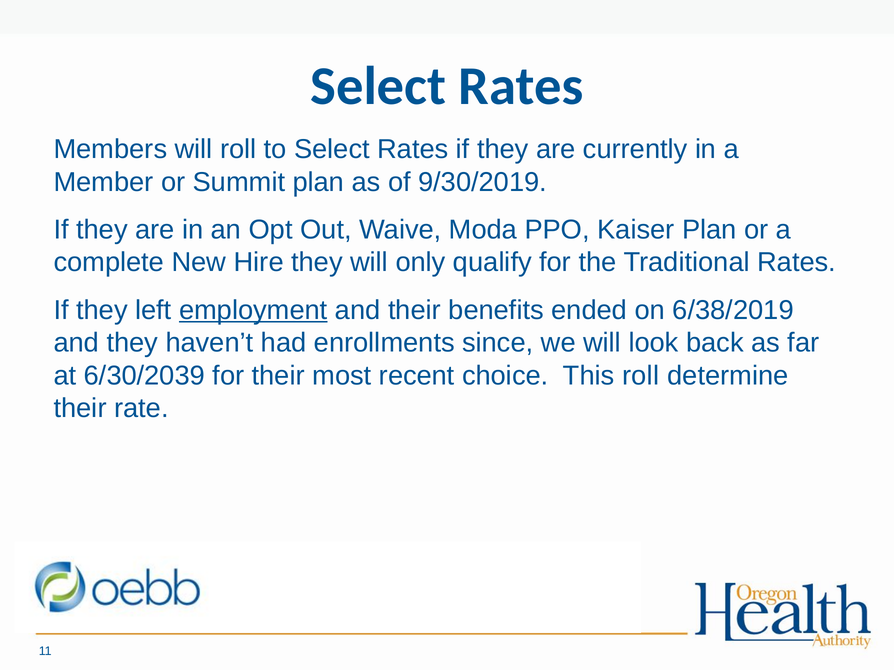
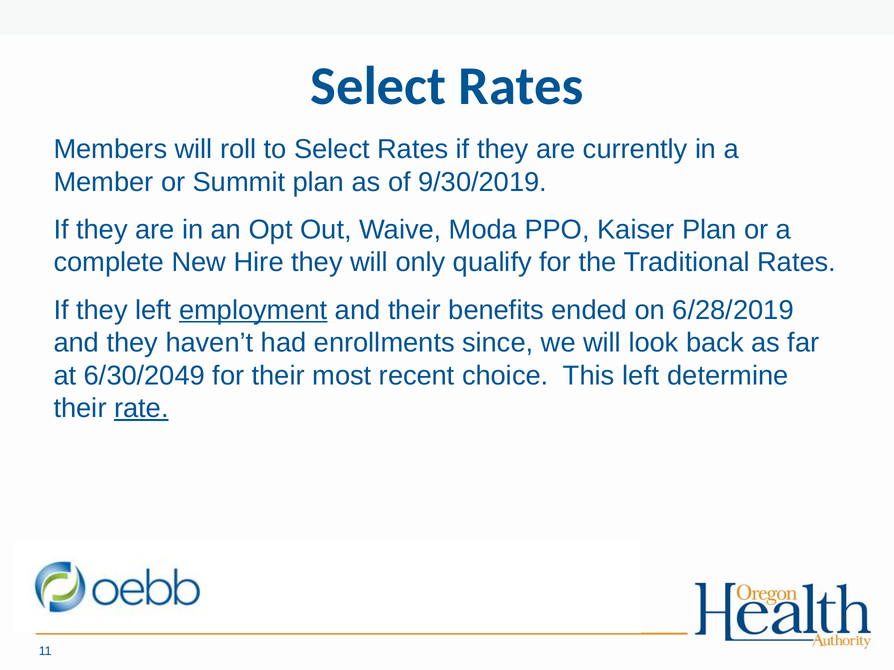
6/38/2019: 6/38/2019 -> 6/28/2019 (733, 310)
6/30/2039: 6/30/2039 -> 6/30/2049 (144, 376)
This roll: roll -> left (641, 376)
rate underline: none -> present (141, 409)
